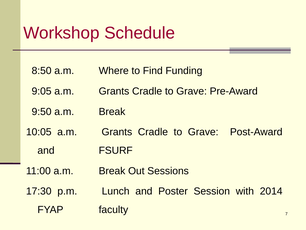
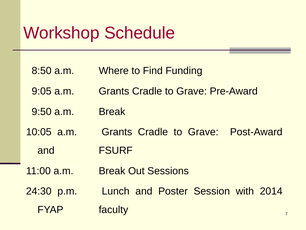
17:30: 17:30 -> 24:30 (39, 191)
